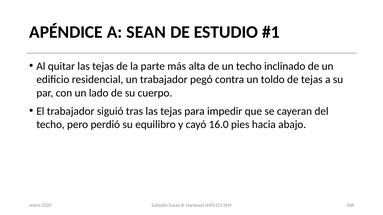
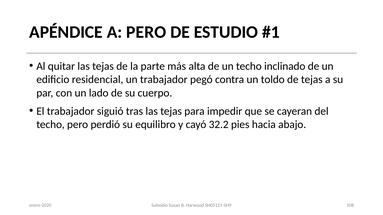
A SEAN: SEAN -> PERO (146, 32)
16.0: 16.0 -> 32.2 (219, 125)
